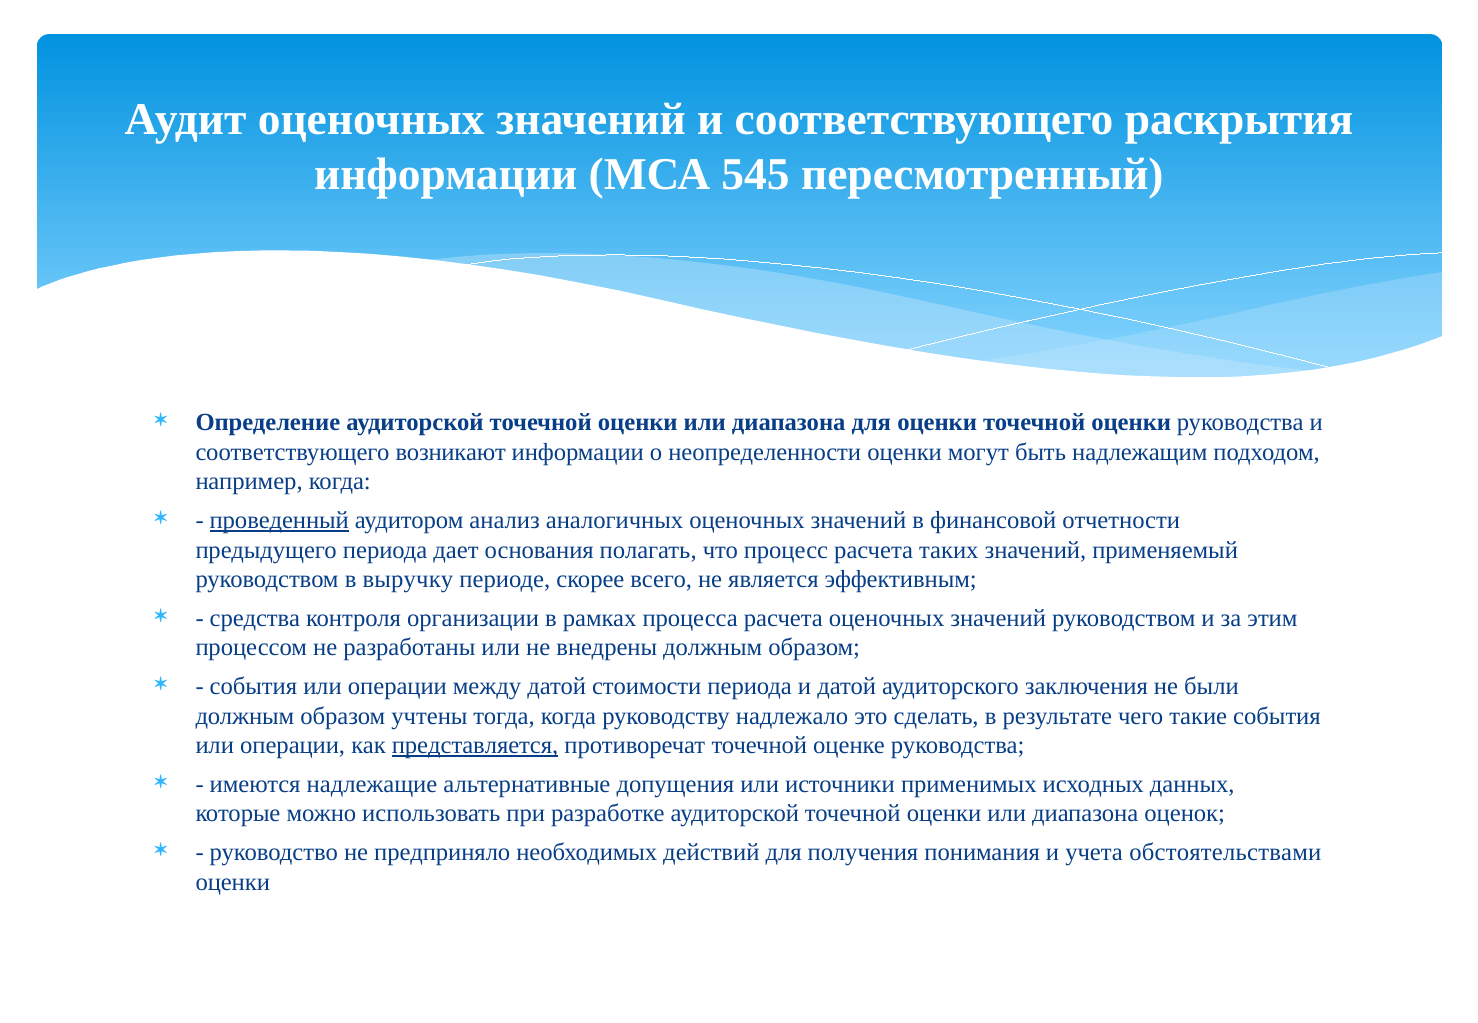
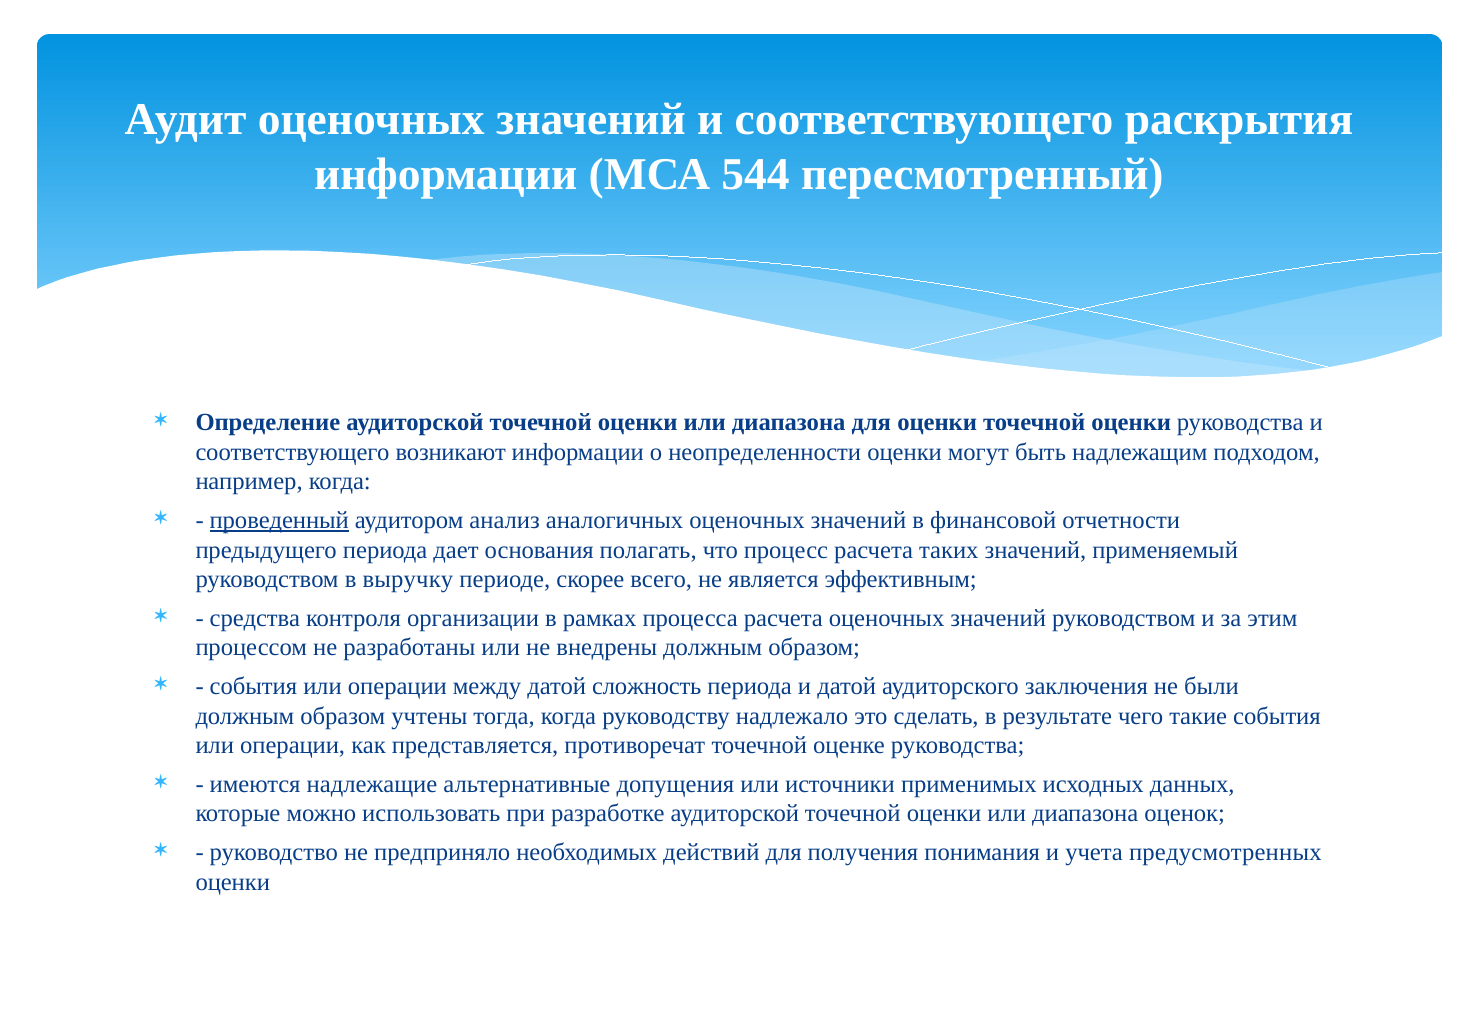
545: 545 -> 544 (756, 174)
стоимости: стоимости -> сложность (647, 687)
представляется underline: present -> none (475, 746)
обстоятельствами: обстоятельствами -> предусмотренных (1225, 853)
